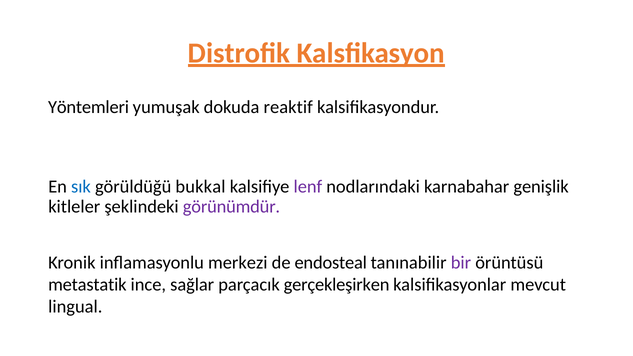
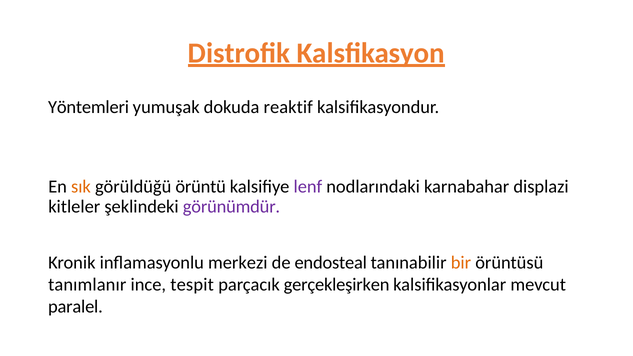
sık colour: blue -> orange (81, 187)
bukkal: bukkal -> örüntü (201, 187)
genişlik: genişlik -> displazi (541, 187)
bir colour: purple -> orange (461, 263)
metastatik: metastatik -> tanımlanır (87, 285)
sağlar: sağlar -> tespit (192, 285)
lingual: lingual -> paralel (75, 307)
